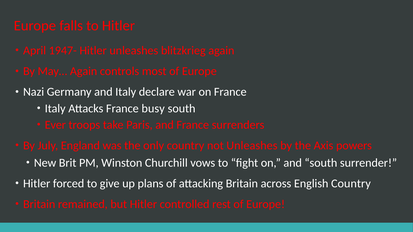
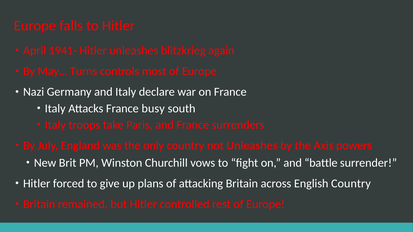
1947-: 1947- -> 1941- (63, 51)
May… Again: Again -> Turns (84, 71)
Ever: Ever -> Italy (55, 125)
and south: south -> battle (321, 163)
